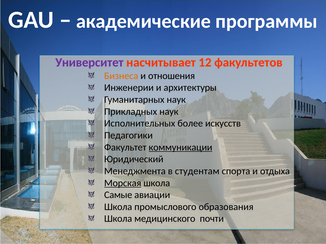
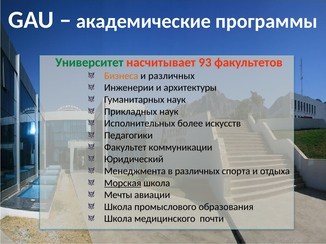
Университет colour: purple -> green (89, 63)
12: 12 -> 93 (205, 63)
и отношения: отношения -> различных (171, 76)
коммуникации underline: present -> none (181, 148)
в студентам: студентам -> различных (197, 171)
Самые: Самые -> Мечты (118, 195)
